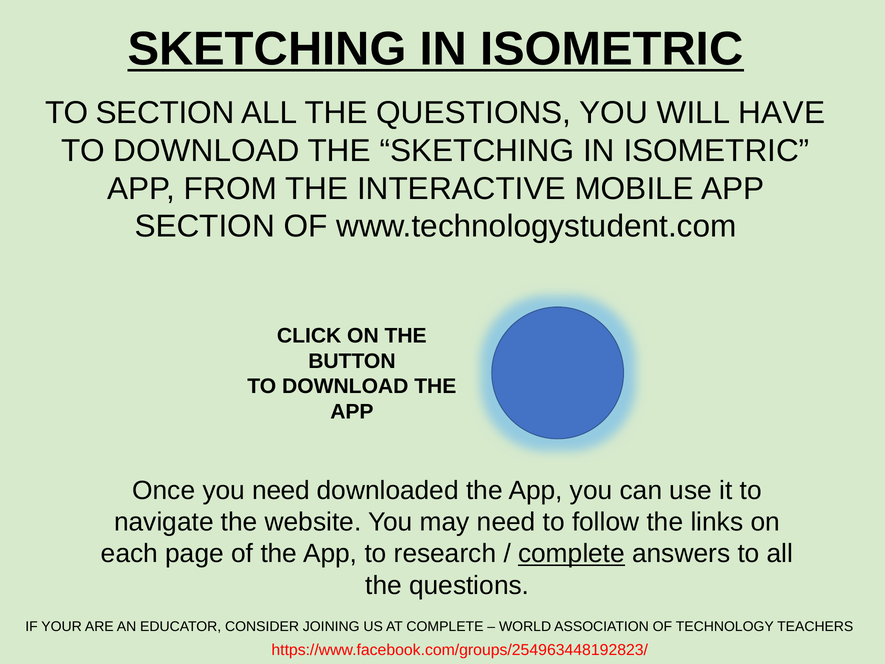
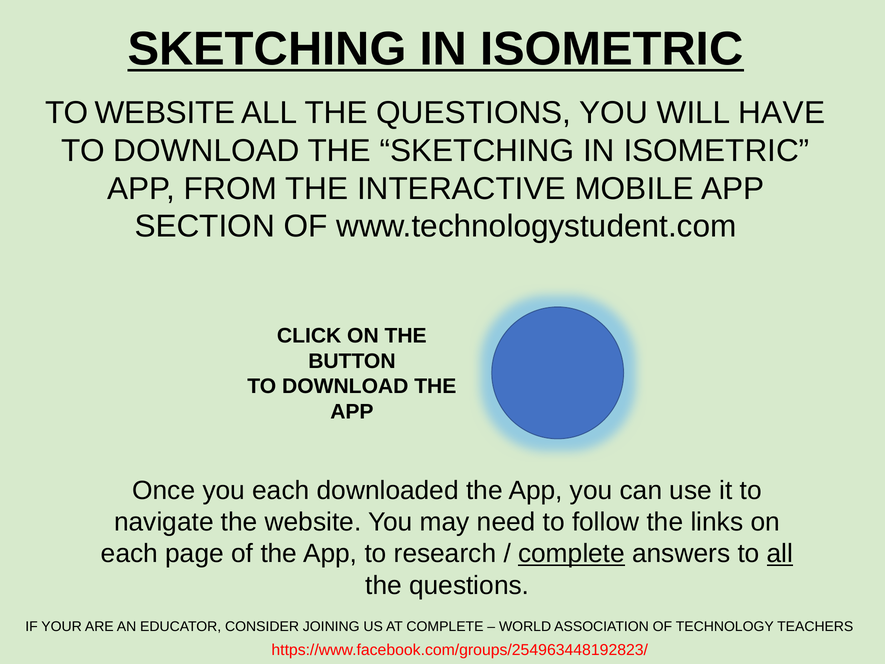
TO SECTION: SECTION -> WEBSITE (165, 113)
you need: need -> each (281, 490)
all underline: none -> present (780, 554)
